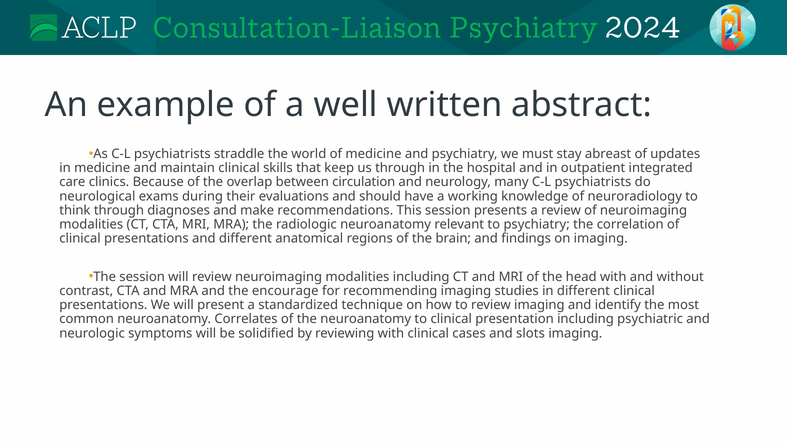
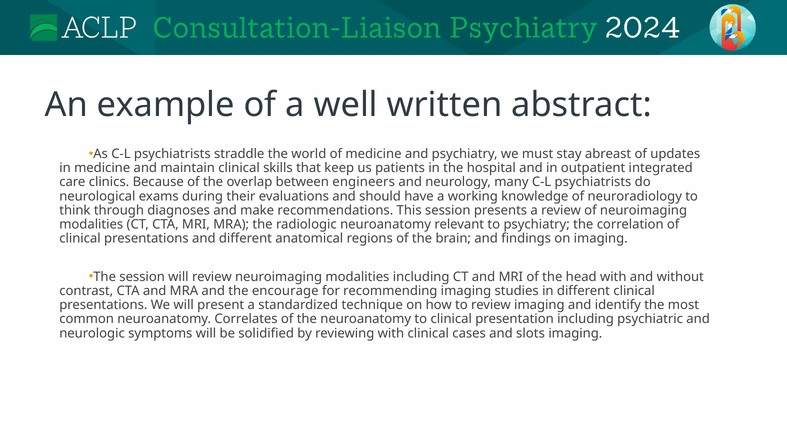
us through: through -> patients (400, 168)
circulation: circulation -> engineers (364, 182)
